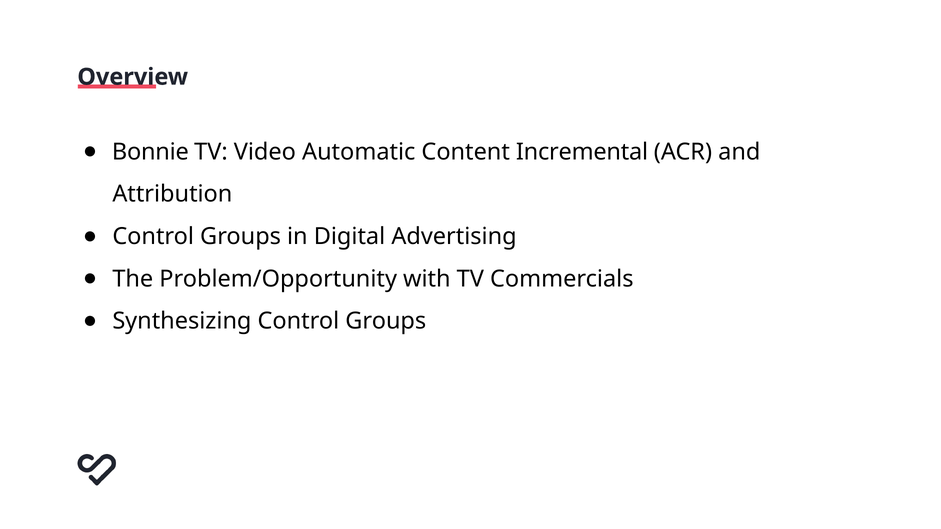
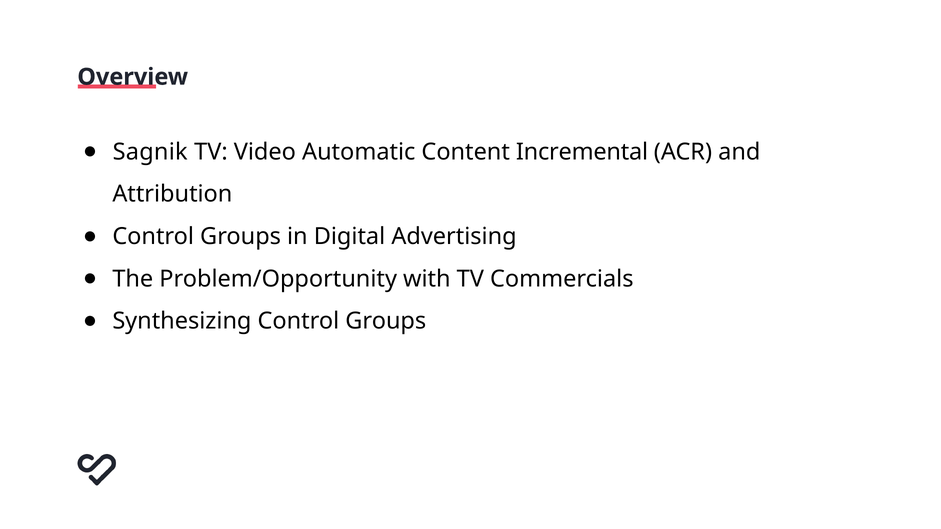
Bonnie: Bonnie -> Sagnik (150, 152)
